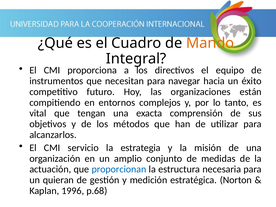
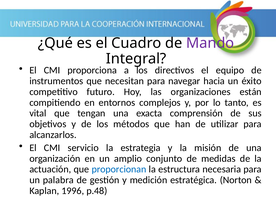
Mando colour: orange -> purple (210, 43)
quieran: quieran -> palabra (58, 180)
p.68: p.68 -> p.48 (97, 191)
